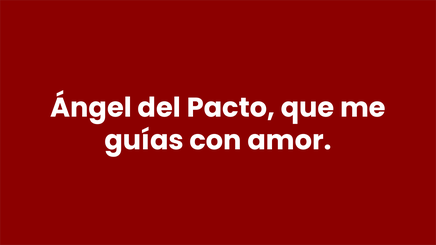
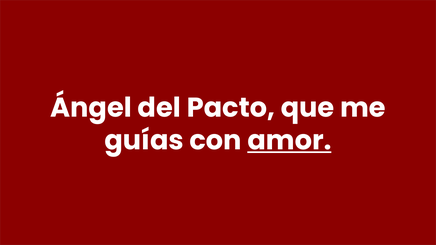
amor underline: none -> present (289, 141)
